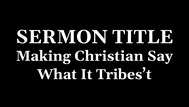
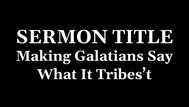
Christian: Christian -> Galatians (109, 56)
